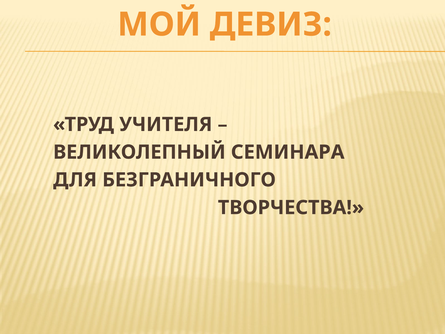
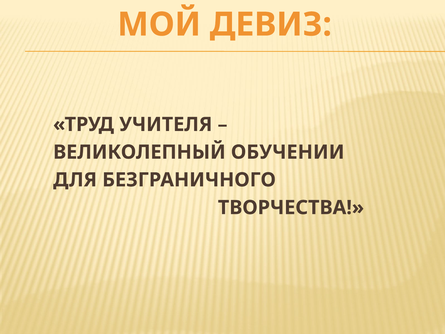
СЕМИНАРА: СЕМИНАРА -> ОБУЧЕНИИ (288, 152)
